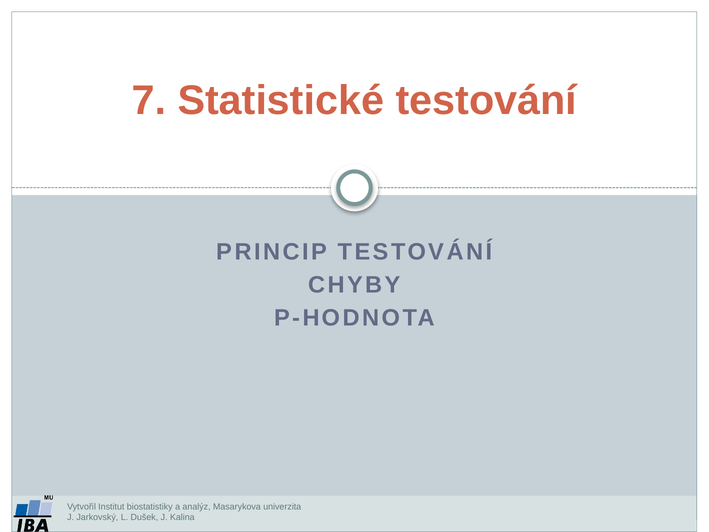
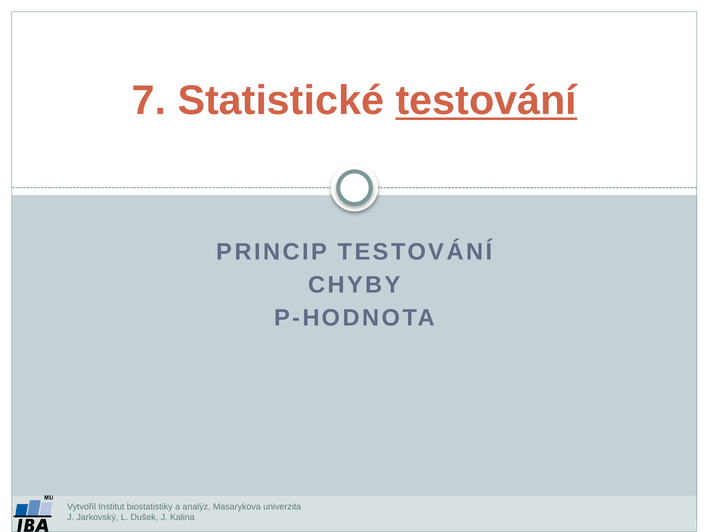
testování underline: none -> present (486, 101)
